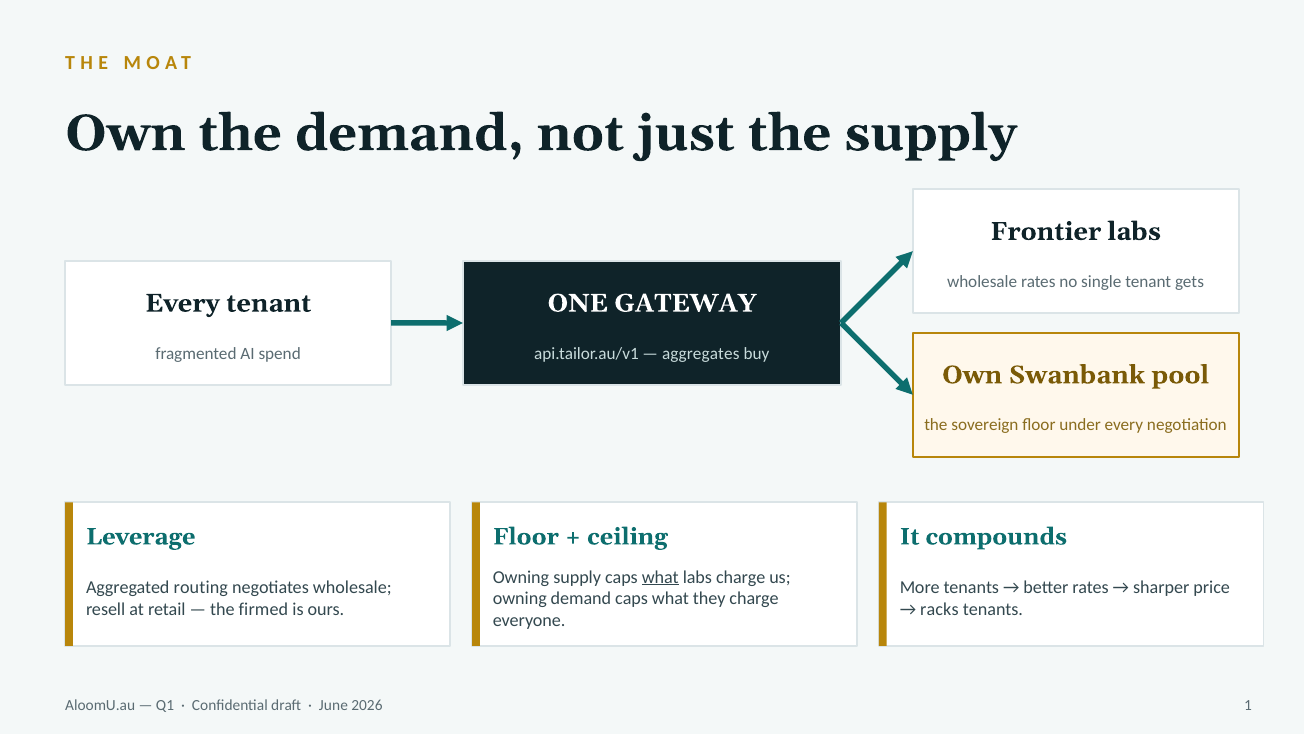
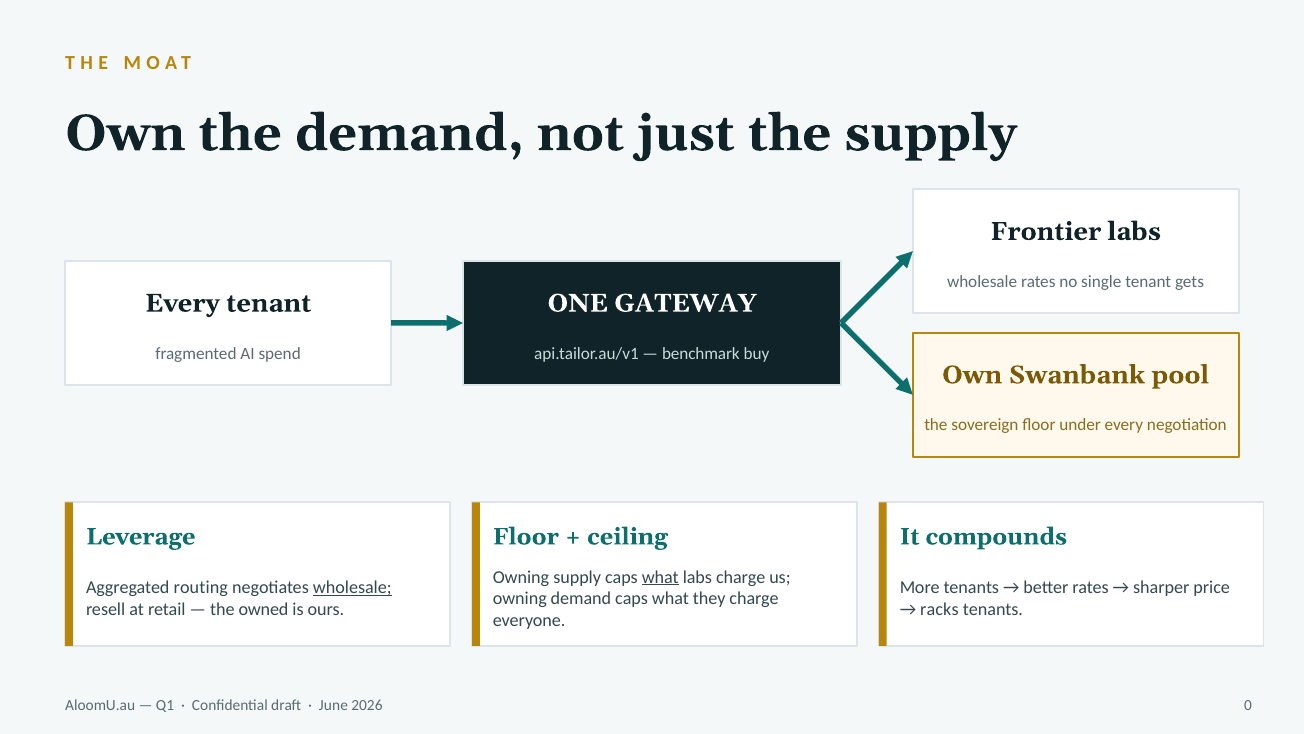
aggregates: aggregates -> benchmark (701, 353)
wholesale underline: none -> present (352, 588)
firmed: firmed -> owned (264, 609)
1: 1 -> 0 (1248, 705)
